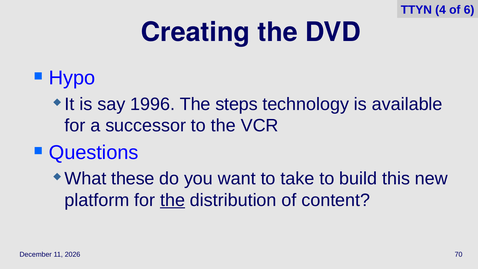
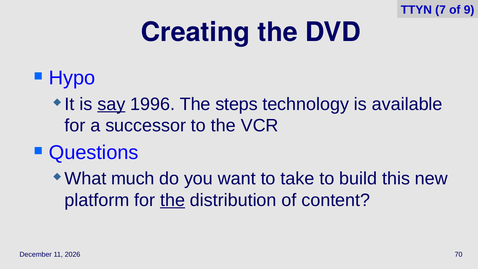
4: 4 -> 7 (441, 10)
6: 6 -> 9 (469, 10)
say underline: none -> present (111, 104)
these: these -> much (133, 179)
